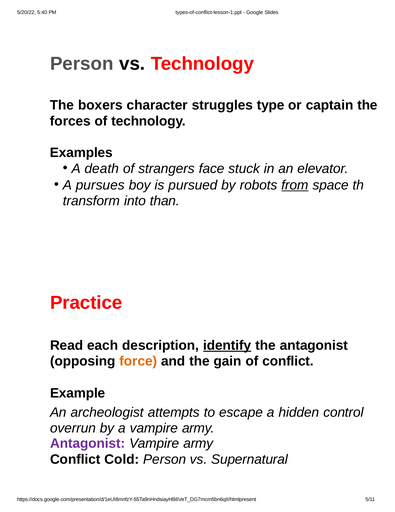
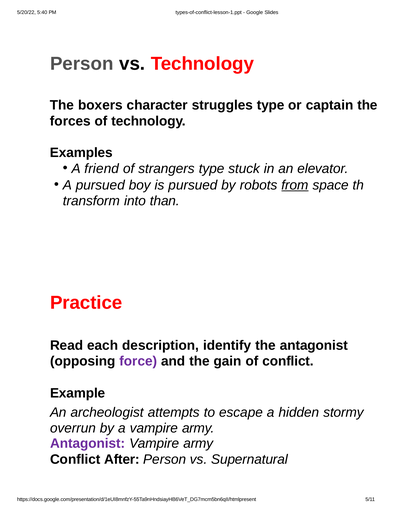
death: death -> friend (102, 168)
strangers face: face -> type (212, 168)
A pursues: pursues -> pursued (100, 185)
identify underline: present -> none (227, 345)
force colour: orange -> purple (138, 361)
control: control -> stormy (343, 412)
Cold: Cold -> After (122, 459)
